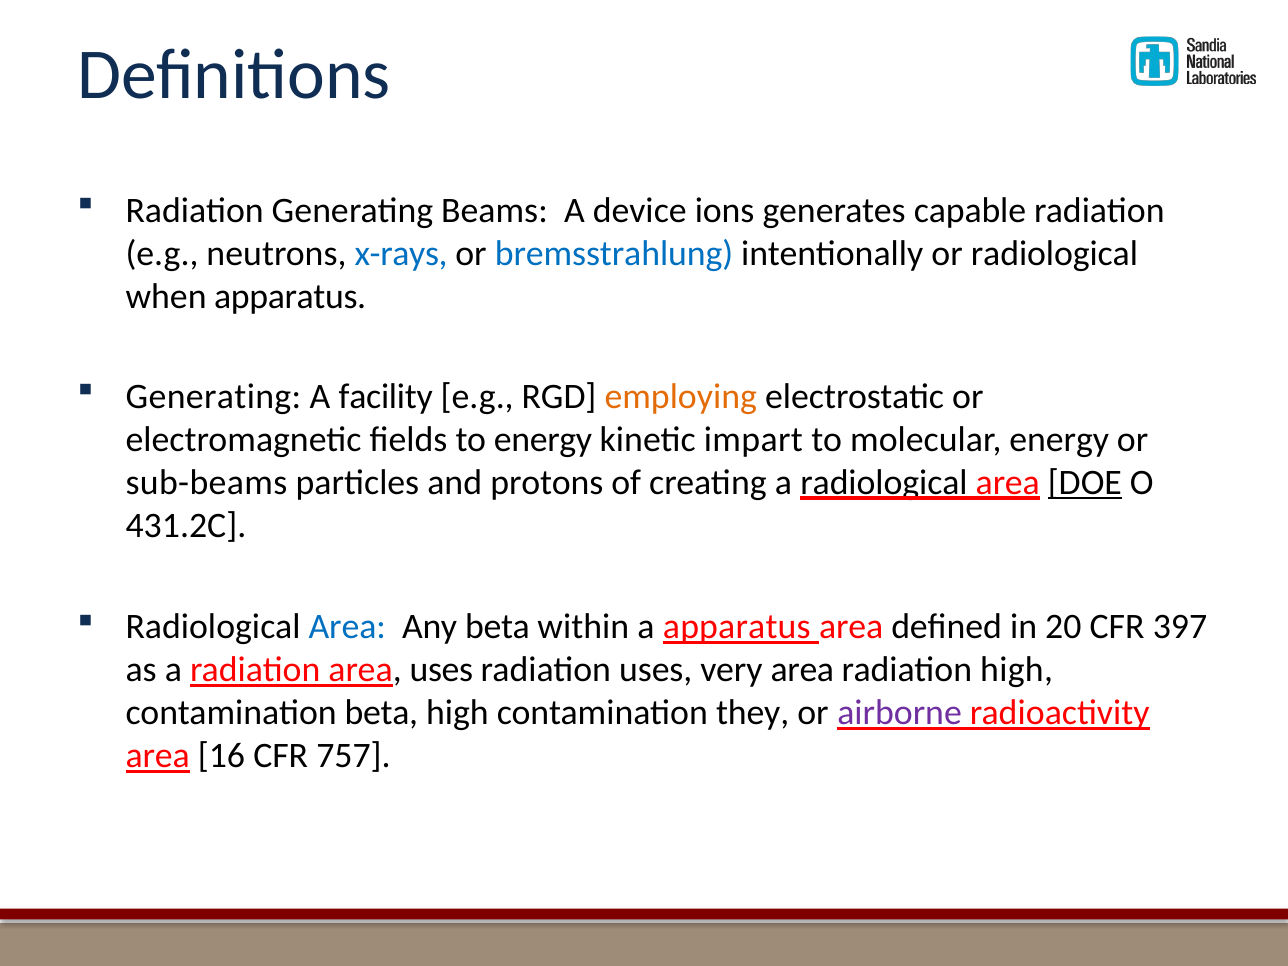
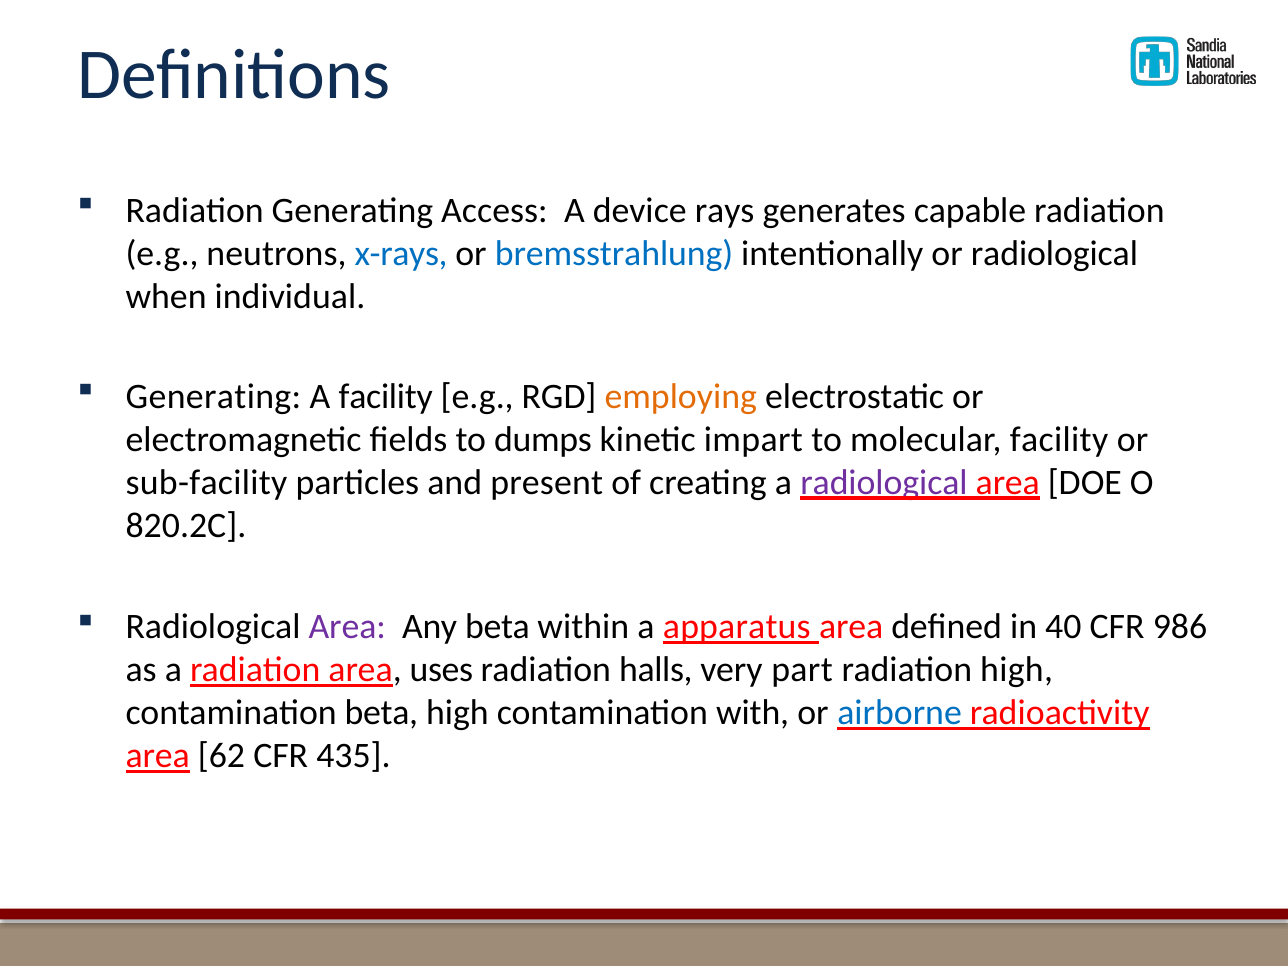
Beams: Beams -> Access (495, 211)
ions: ions -> rays (725, 211)
when apparatus: apparatus -> individual (290, 296)
to energy: energy -> dumps (543, 440)
molecular energy: energy -> facility (1059, 440)
sub-beams: sub-beams -> sub-facility (206, 483)
protons: protons -> present (547, 483)
radiological colour: black -> purple (884, 483)
DOE underline: present -> none (1085, 483)
431.2C: 431.2C -> 820.2C (186, 525)
Area colour: blue -> purple (347, 627)
20: 20 -> 40 (1063, 627)
397: 397 -> 986 (1180, 627)
radiation uses: uses -> halls (656, 670)
very area: area -> part (802, 670)
they: they -> with (753, 713)
airborne colour: purple -> blue (900, 713)
16: 16 -> 62 (221, 756)
757: 757 -> 435 (354, 756)
